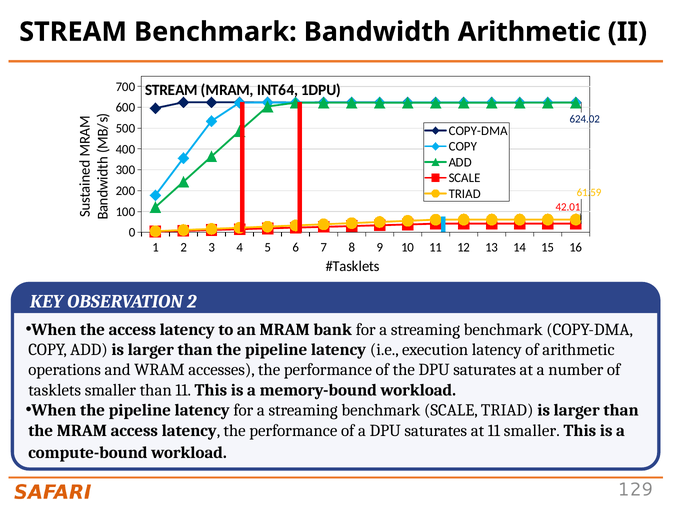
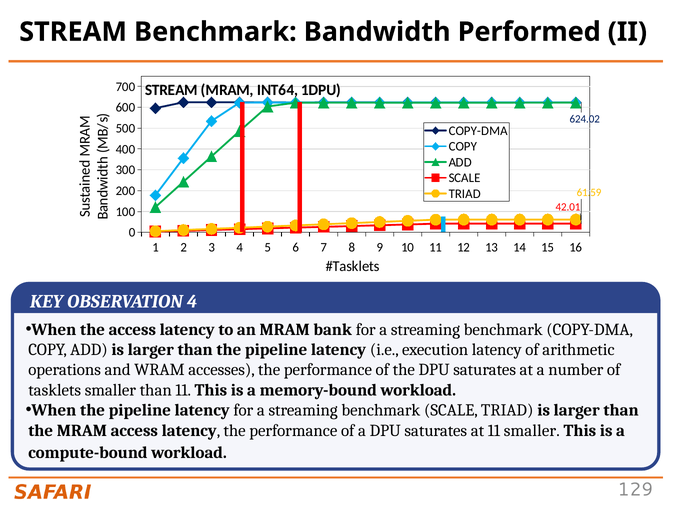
Bandwidth Arithmetic: Arithmetic -> Performed (529, 32)
OBSERVATION 2: 2 -> 4 (192, 301)
